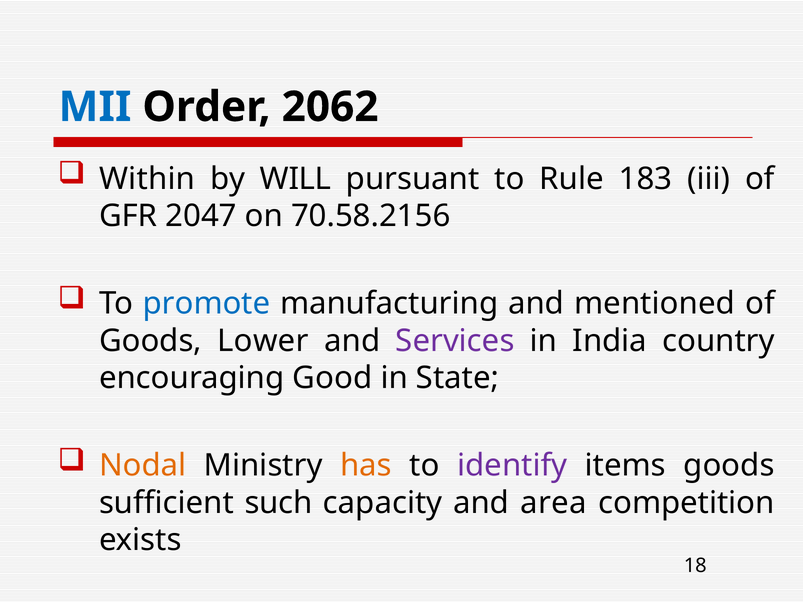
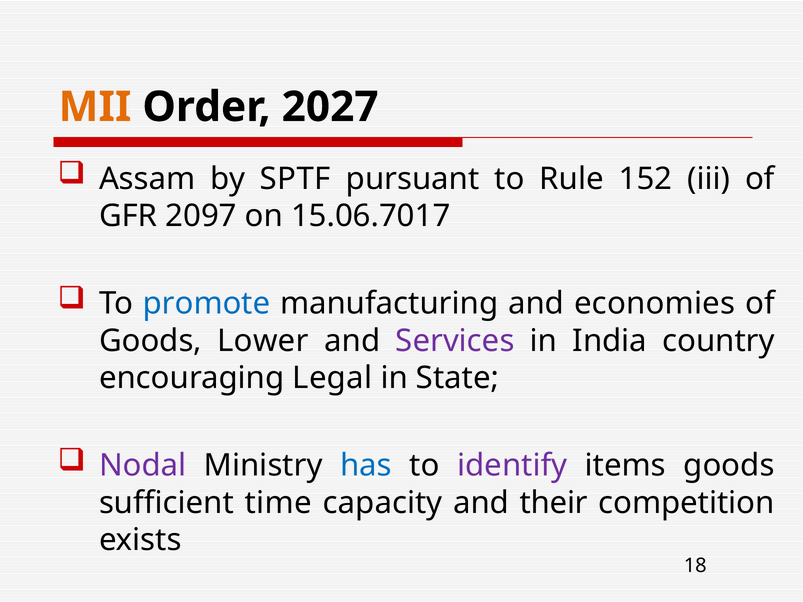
MII colour: blue -> orange (95, 107)
2062: 2062 -> 2027 (330, 107)
Within: Within -> Assam (147, 179)
WILL: WILL -> SPTF (295, 179)
183: 183 -> 152 (646, 179)
2047: 2047 -> 2097 (201, 216)
70.58.2156: 70.58.2156 -> 15.06.7017 (371, 216)
mentioned: mentioned -> economies (655, 303)
Good: Good -> Legal (332, 378)
Nodal colour: orange -> purple (143, 466)
has colour: orange -> blue (366, 466)
such: such -> time (278, 503)
area: area -> their (554, 503)
